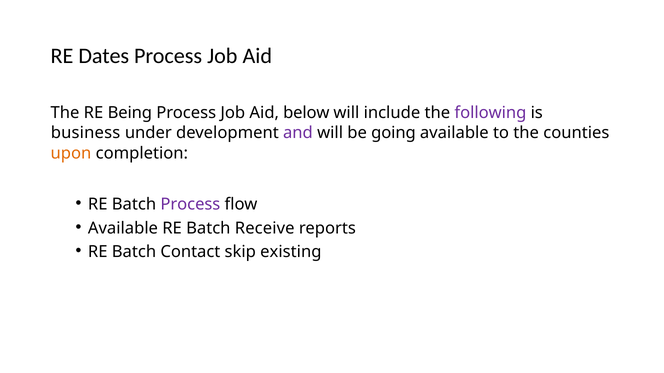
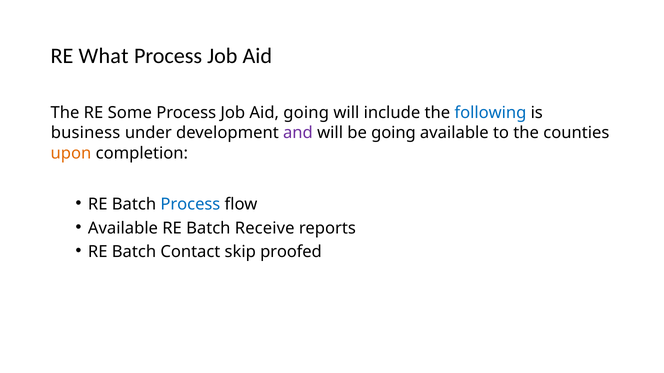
Dates: Dates -> What (104, 56)
Being: Being -> Some (130, 113)
Aid below: below -> going (306, 113)
following colour: purple -> blue (490, 113)
Process colour: purple -> blue (190, 205)
existing: existing -> proofed (291, 252)
